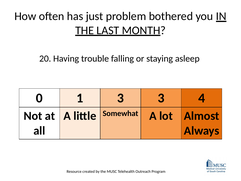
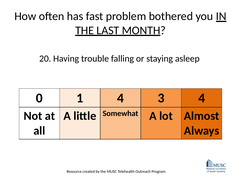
just: just -> fast (95, 16)
1 3: 3 -> 4 (120, 98)
